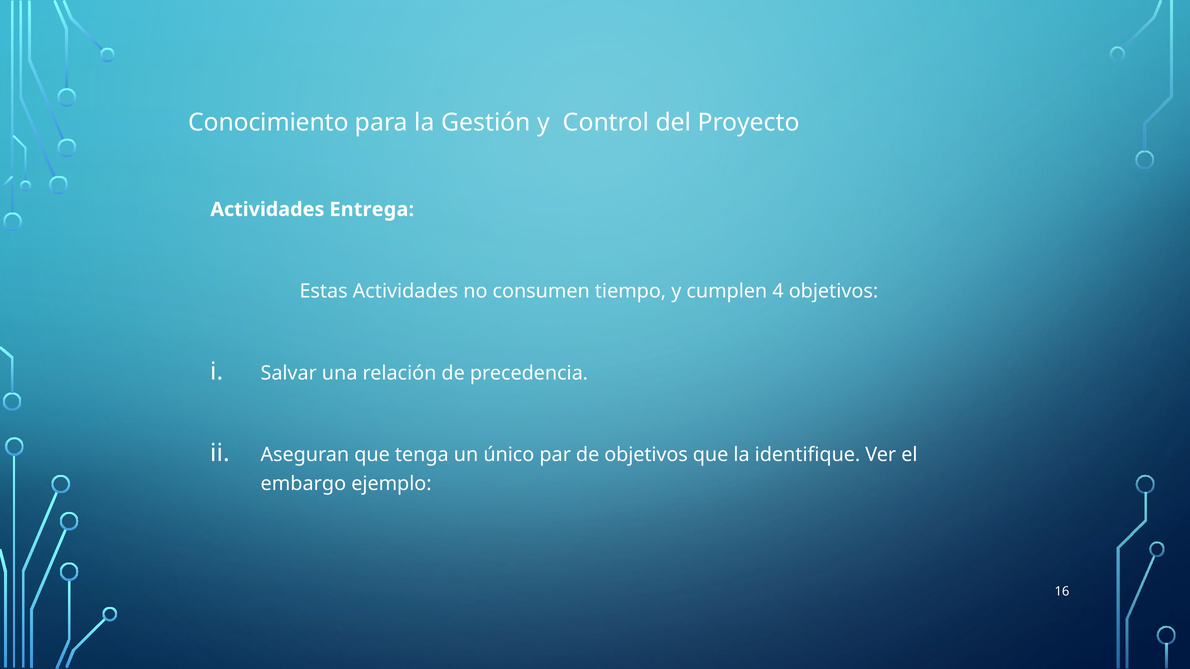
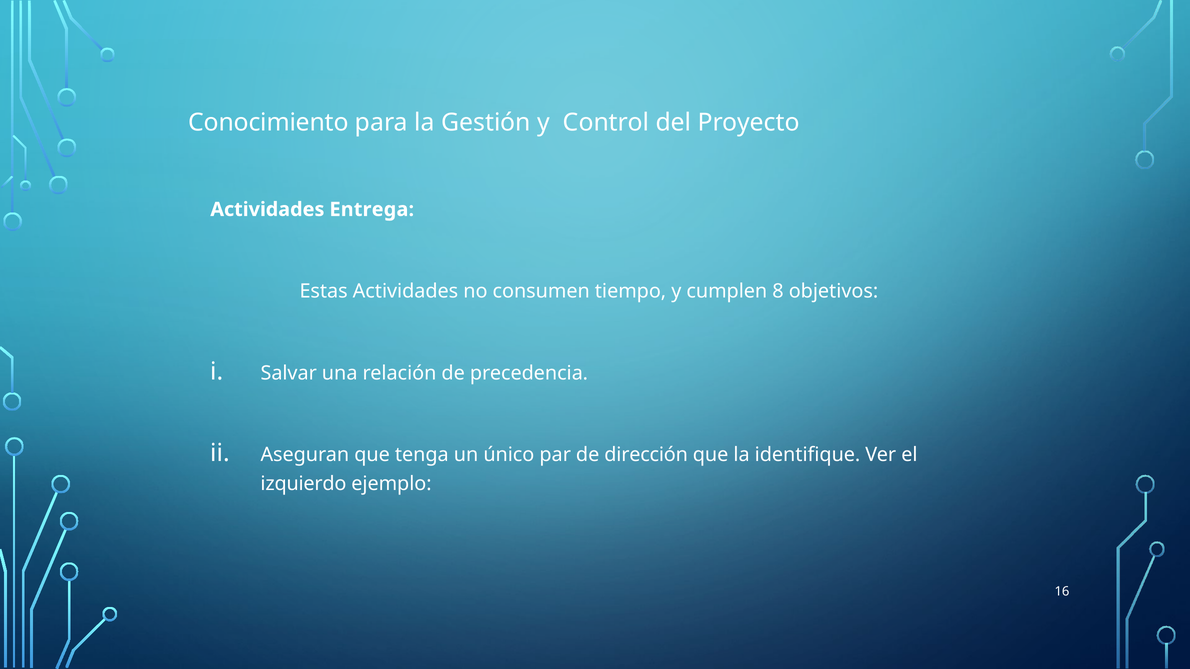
4: 4 -> 8 (778, 291)
de objetivos: objetivos -> dirección (646, 455)
embargo: embargo -> izquierdo (303, 484)
